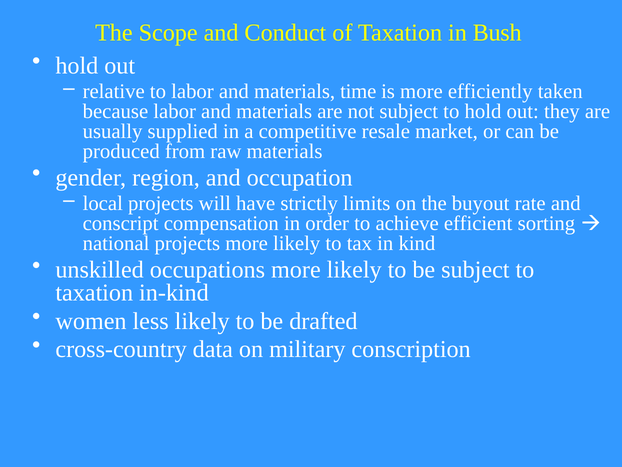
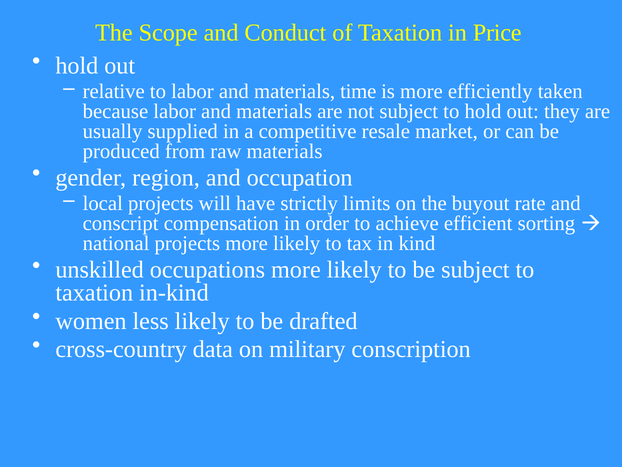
Bush: Bush -> Price (497, 33)
